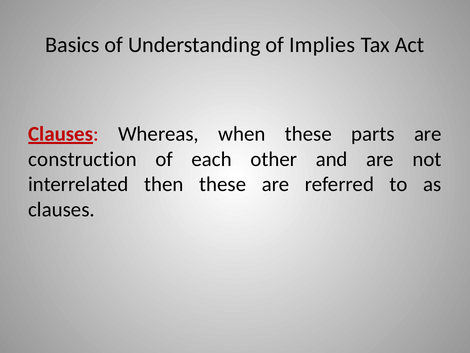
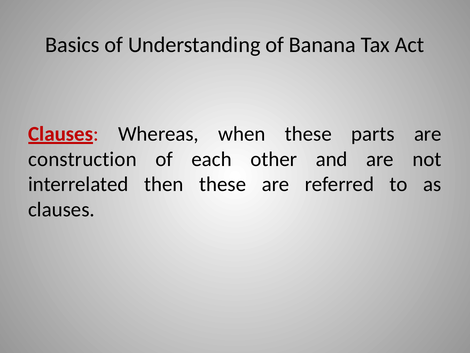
Implies: Implies -> Banana (322, 45)
